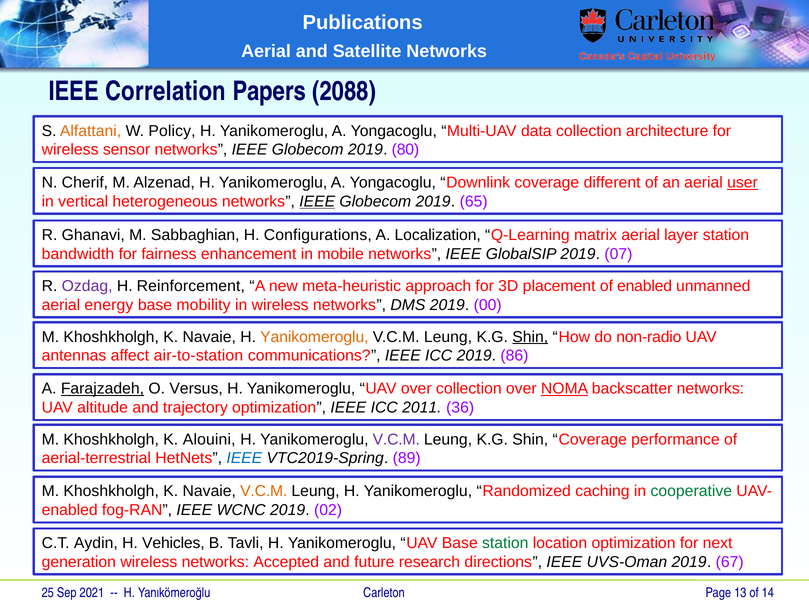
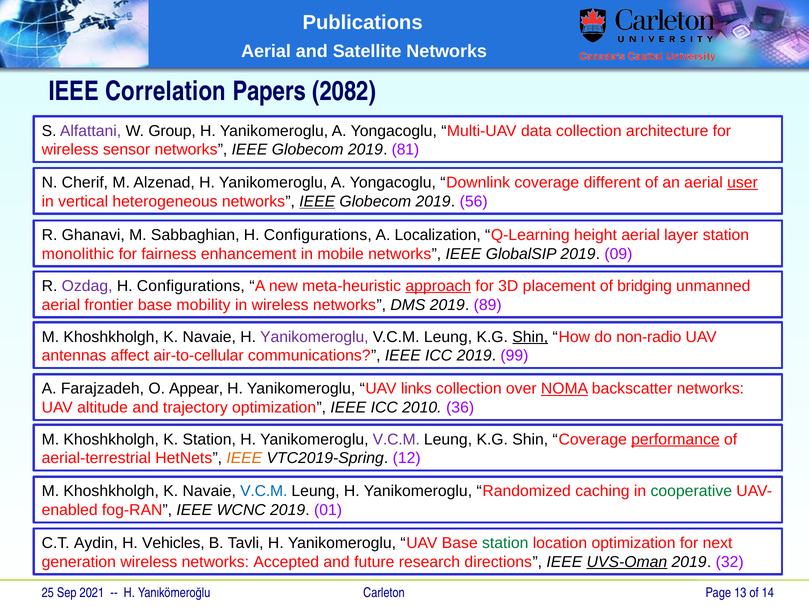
2088: 2088 -> 2082 (344, 91)
Alfattani colour: orange -> purple (91, 131)
Policy: Policy -> Group (172, 131)
80: 80 -> 81 (405, 150)
65: 65 -> 56 (474, 201)
matrix: matrix -> height (595, 235)
bandwidth: bandwidth -> monolithic (78, 254)
07: 07 -> 09 (618, 254)
Reinforcement: Reinforcement -> Configurations (191, 286)
approach underline: none -> present (438, 286)
of enabled: enabled -> bridging (645, 286)
energy: energy -> frontier (109, 305)
00: 00 -> 89 (488, 305)
Yanikomeroglu colour: orange -> purple (314, 337)
air-to-station: air-to-station -> air-to-cellular (199, 356)
86: 86 -> 99 (514, 356)
Farajzadeh underline: present -> none (102, 389)
Versus: Versus -> Appear (196, 389)
UAV over: over -> links (416, 389)
2011: 2011 -> 2010 (422, 407)
K Alouini: Alouini -> Station (209, 439)
performance underline: none -> present (675, 439)
IEEE colour: blue -> orange (244, 458)
89: 89 -> 12 (407, 458)
V.C.M colour: orange -> blue (264, 491)
02: 02 -> 01 (328, 510)
UVS-Oman underline: none -> present (627, 562)
67: 67 -> 32 (730, 562)
